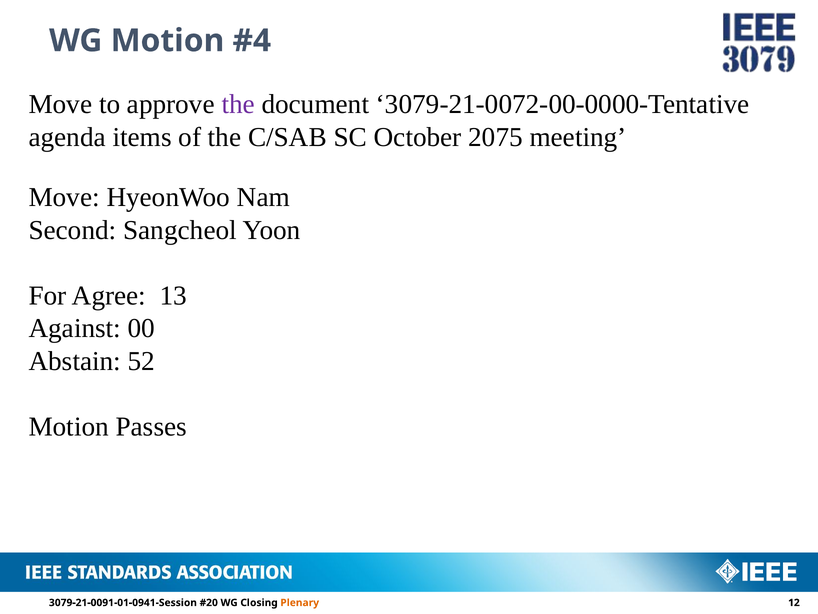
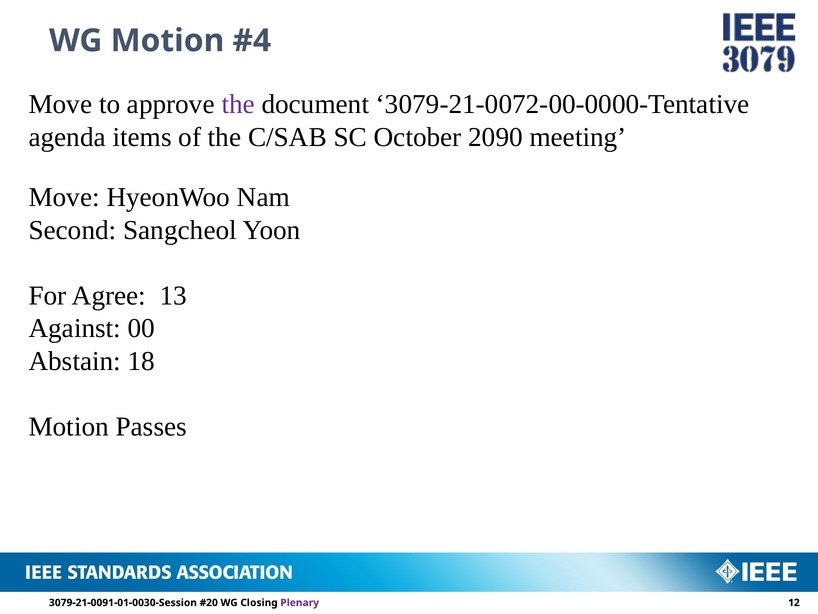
2075: 2075 -> 2090 (496, 137)
52: 52 -> 18 (141, 361)
3079-21-0091-01-0941-Session: 3079-21-0091-01-0941-Session -> 3079-21-0091-01-0030-Session (123, 602)
Plenary colour: orange -> purple (300, 602)
